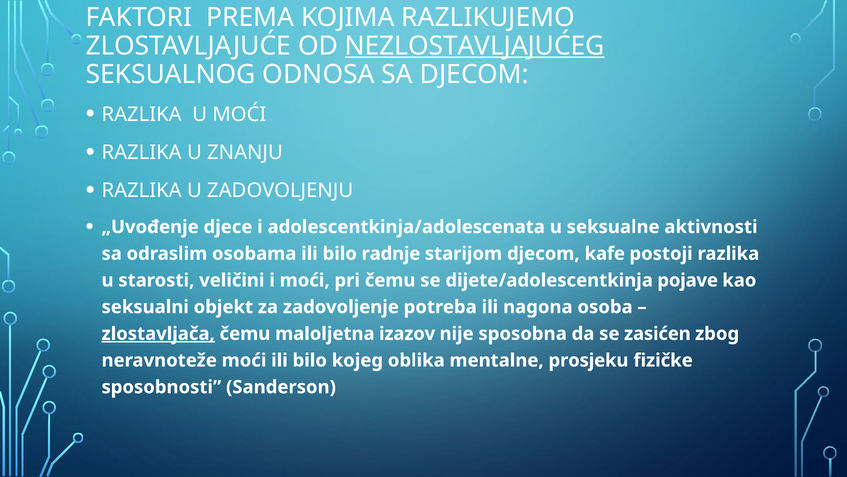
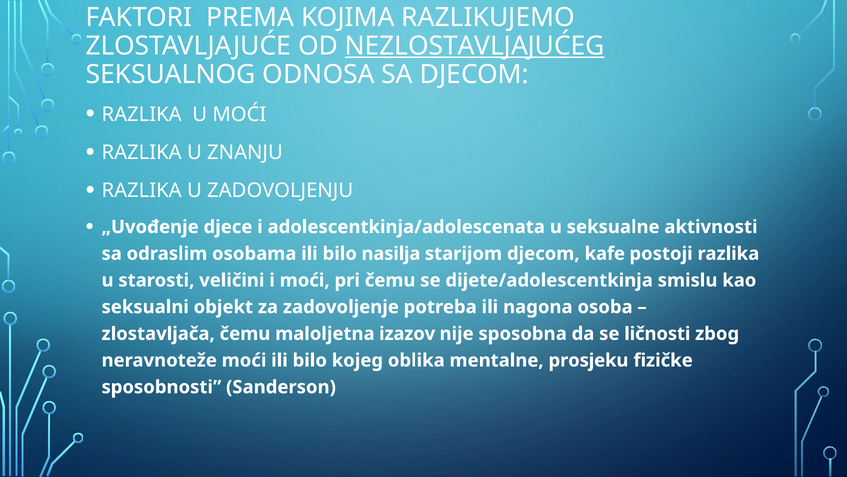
radnje: radnje -> nasilja (391, 253)
pojave: pojave -> smislu (688, 280)
zlostavljača underline: present -> none (158, 333)
zasićen: zasićen -> ličnosti (657, 333)
